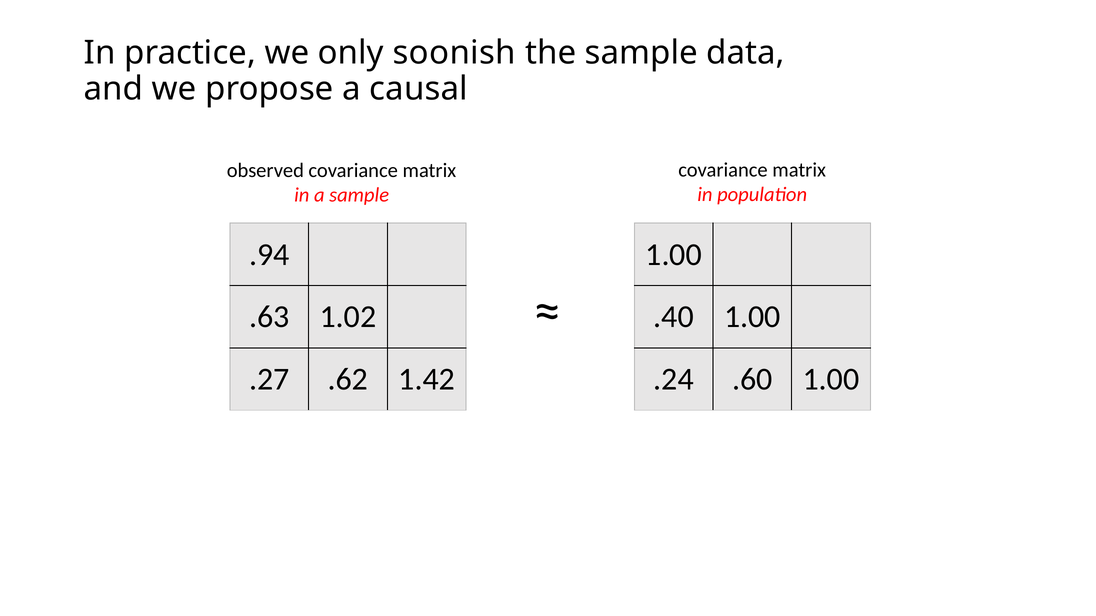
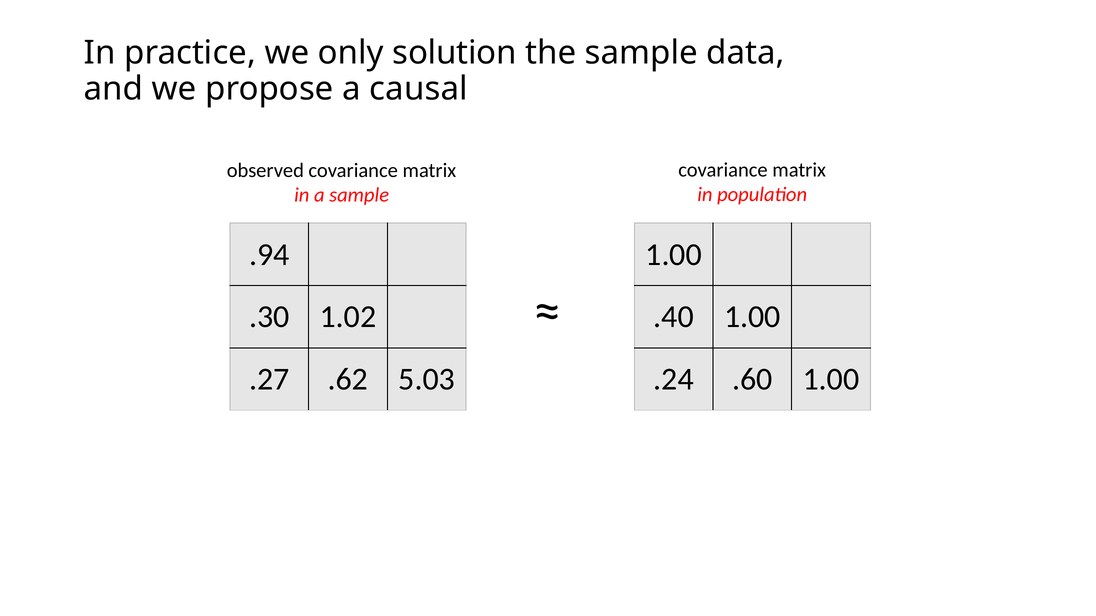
soonish: soonish -> solution (455, 53)
.63: .63 -> .30 (269, 317)
1.42: 1.42 -> 5.03 (427, 380)
